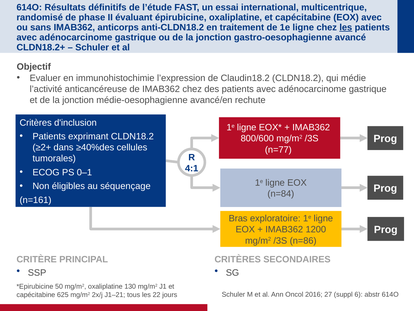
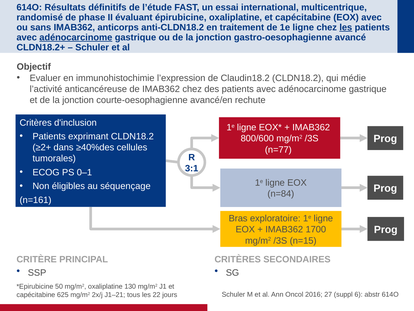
adénocarcinome underline: none -> present (76, 37)
médie-oesophagienne: médie-oesophagienne -> courte-oesophagienne (142, 100)
4:1: 4:1 -> 3:1 (192, 168)
1200: 1200 -> 1700 (316, 229)
n=86: n=86 -> n=15 (303, 240)
